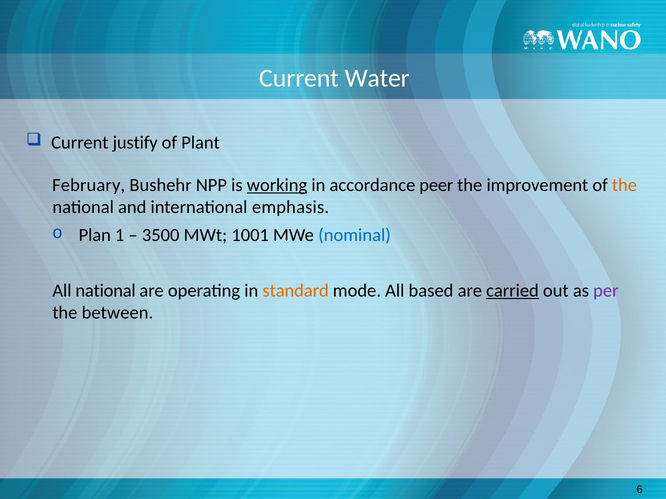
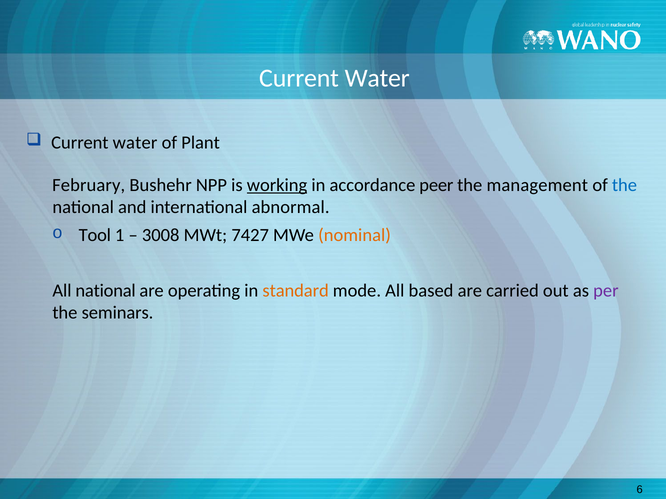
justify: justify -> water (135, 143)
improvement: improvement -> management (537, 185)
the colour: orange -> blue (624, 185)
emphasis: emphasis -> abnormal (291, 207)
Plan: Plan -> Tool (95, 235)
3500: 3500 -> 3008 (161, 235)
1001: 1001 -> 7427 (250, 235)
nominal colour: blue -> orange (355, 235)
carried underline: present -> none (512, 291)
between: between -> seminars (118, 313)
